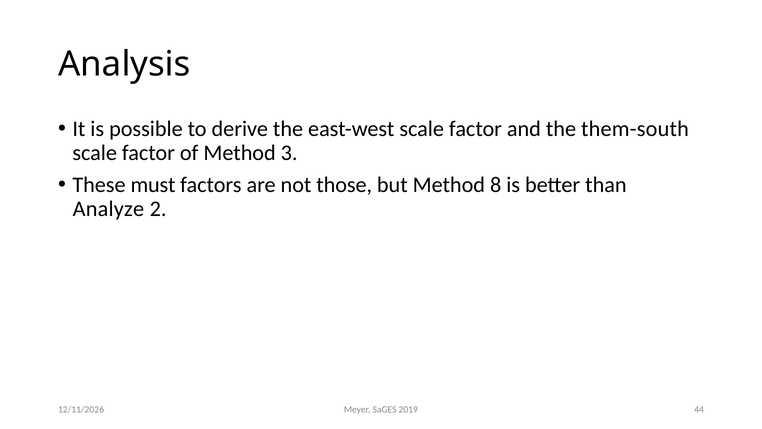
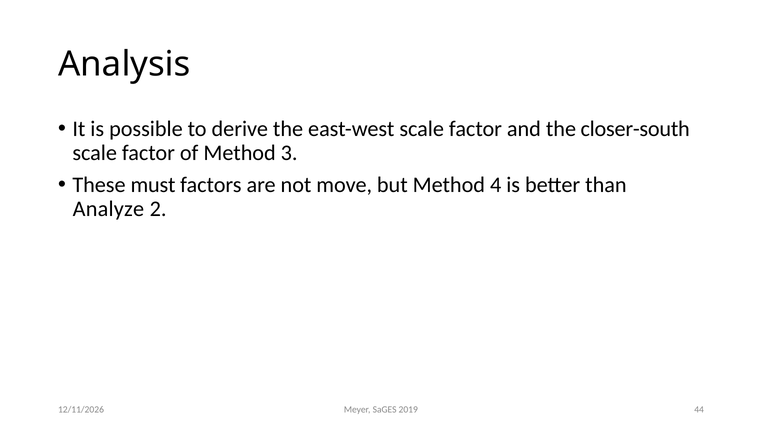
them-south: them-south -> closer-south (635, 129)
those: those -> move (344, 185)
8: 8 -> 4 (496, 185)
